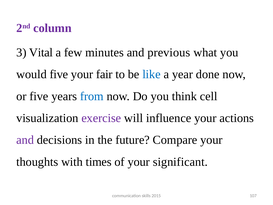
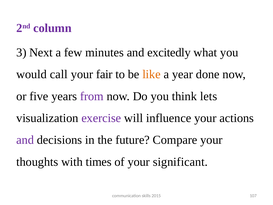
Vital: Vital -> Next (41, 52)
previous: previous -> excitedly (169, 52)
would five: five -> call (59, 74)
like colour: blue -> orange (152, 74)
from colour: blue -> purple (92, 96)
cell: cell -> lets (209, 96)
